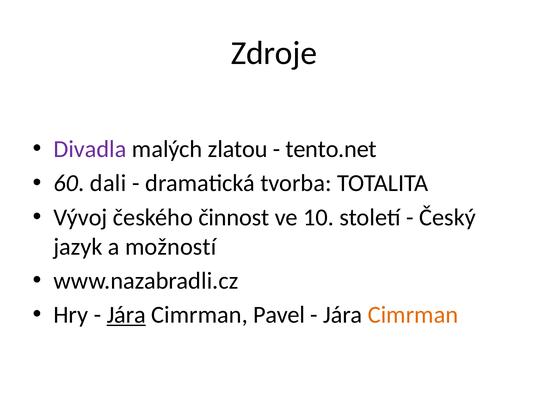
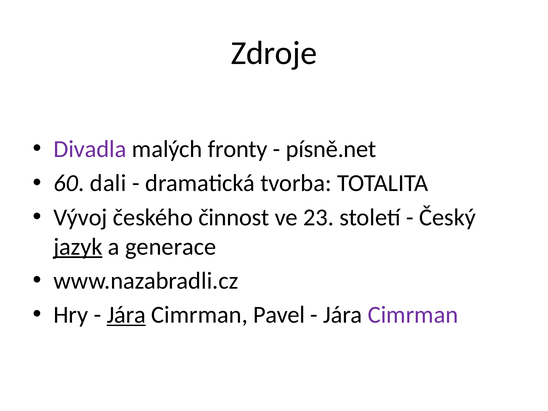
zlatou: zlatou -> fronty (238, 149)
tento.net: tento.net -> písně.net (331, 149)
10: 10 -> 23 (319, 217)
jazyk underline: none -> present (78, 247)
možností: možností -> generace (171, 247)
Cimrman colour: orange -> purple (413, 315)
